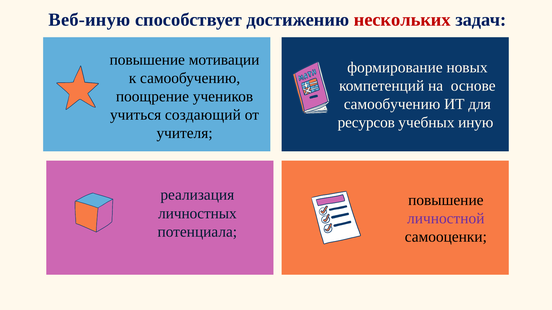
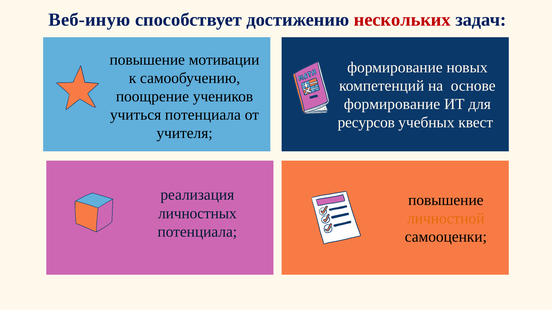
самообучению: самообучению -> формирование (392, 104)
учиться создающий: создающий -> потенциала (203, 115)
иную: иную -> квест (476, 123)
личностной colour: purple -> orange (446, 219)
